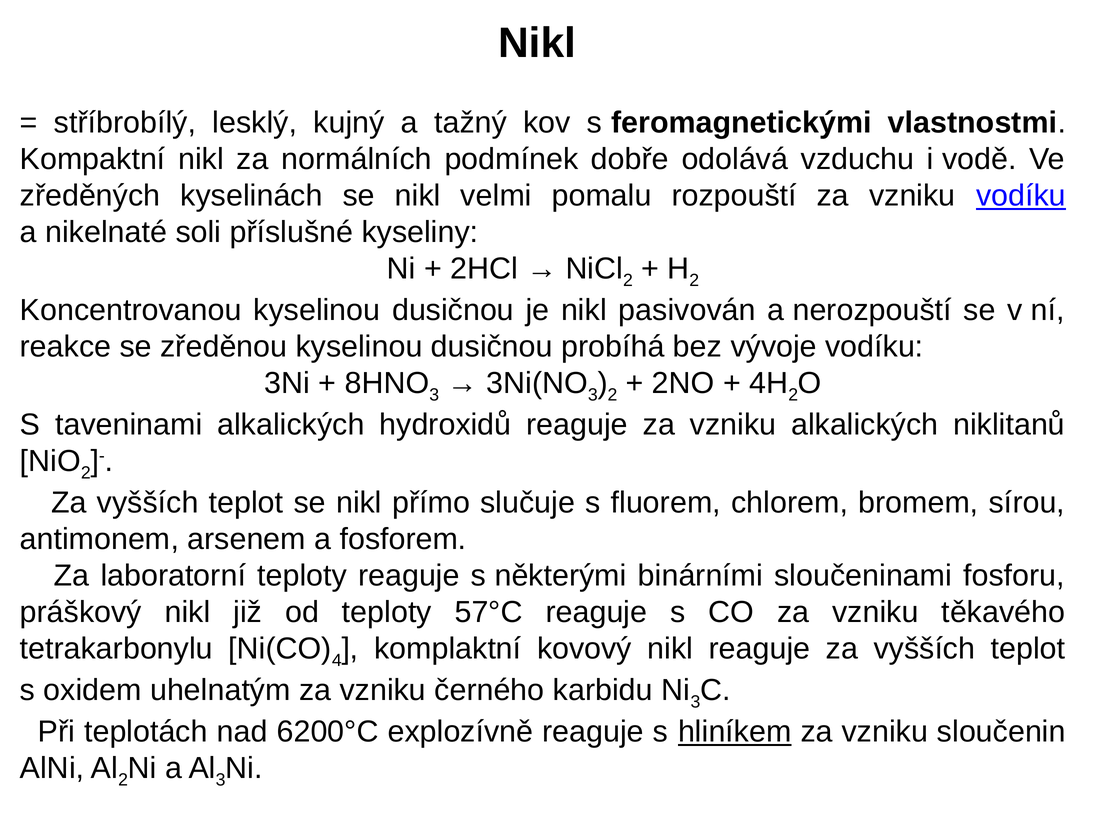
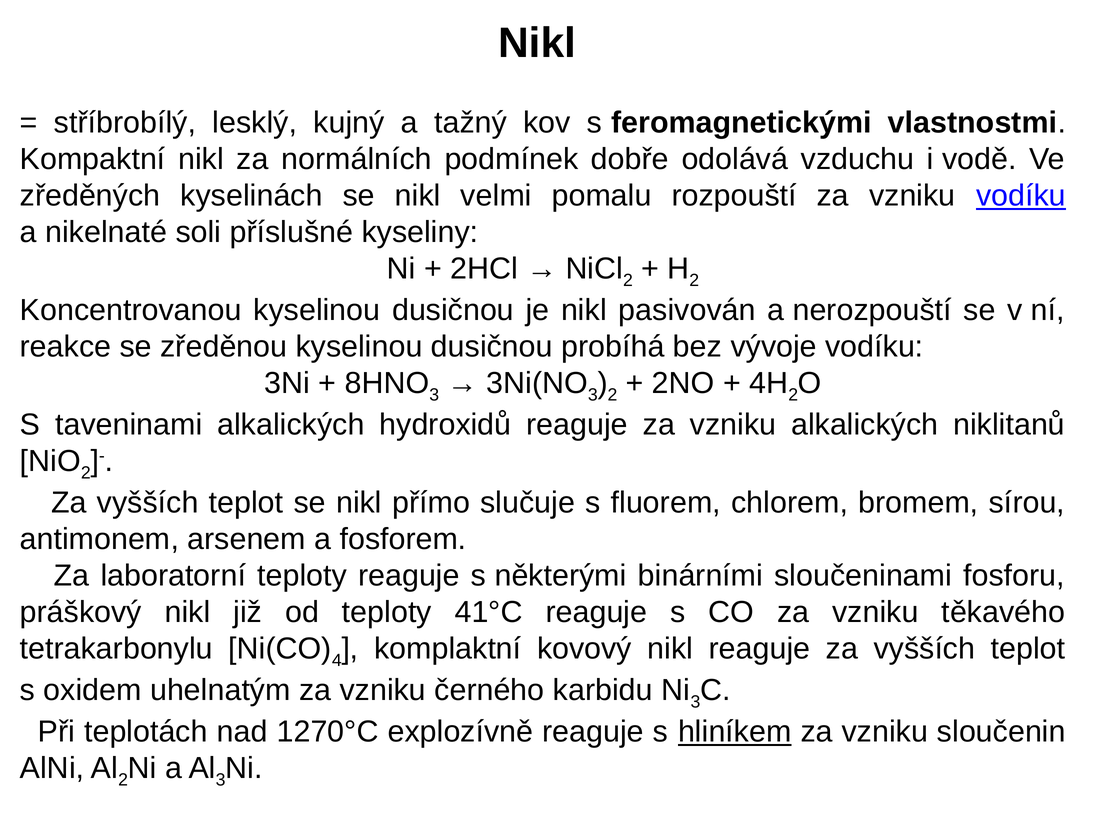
57°C: 57°C -> 41°C (489, 612)
6200°C: 6200°C -> 1270°C (328, 732)
